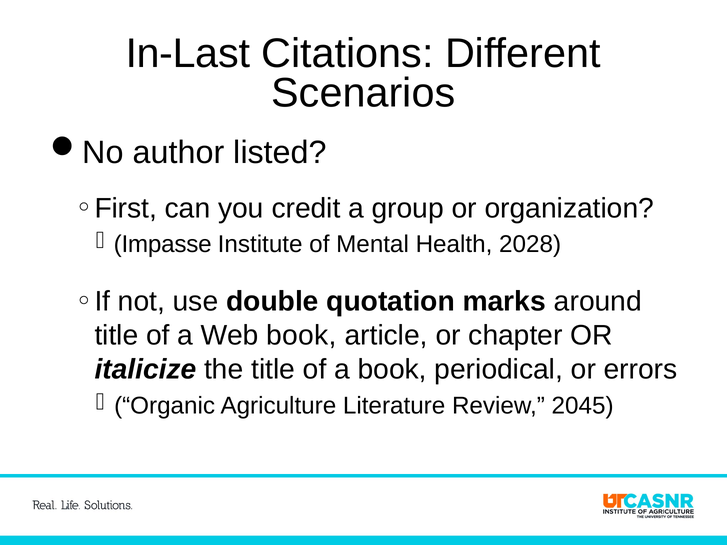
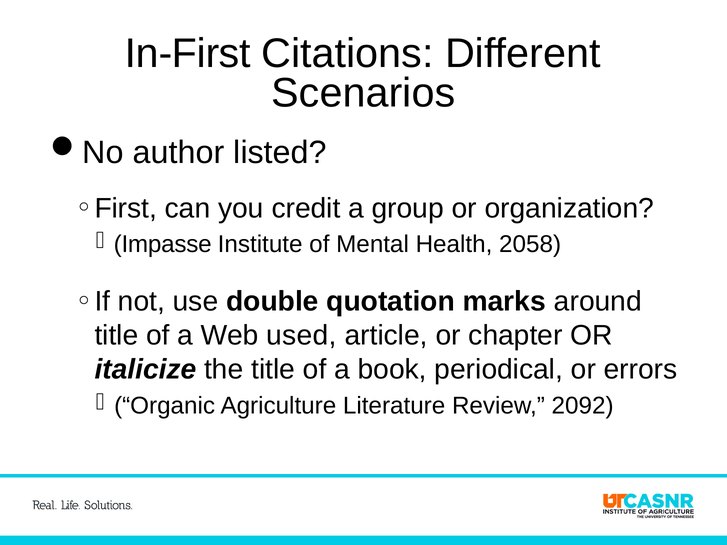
In-Last: In-Last -> In-First (188, 54)
2028: 2028 -> 2058 (530, 245)
Web book: book -> used (301, 336)
2045: 2045 -> 2092 (583, 406)
